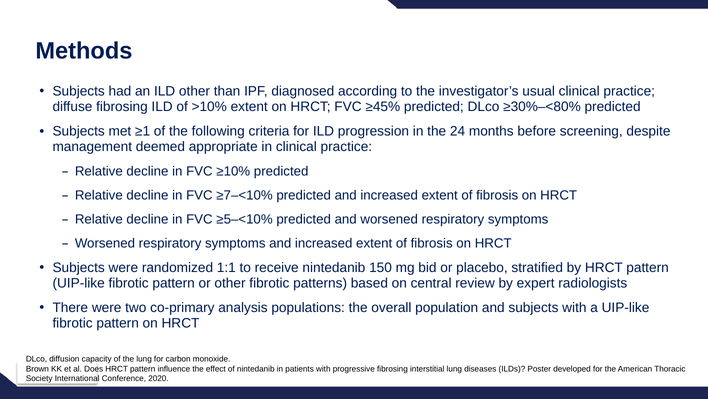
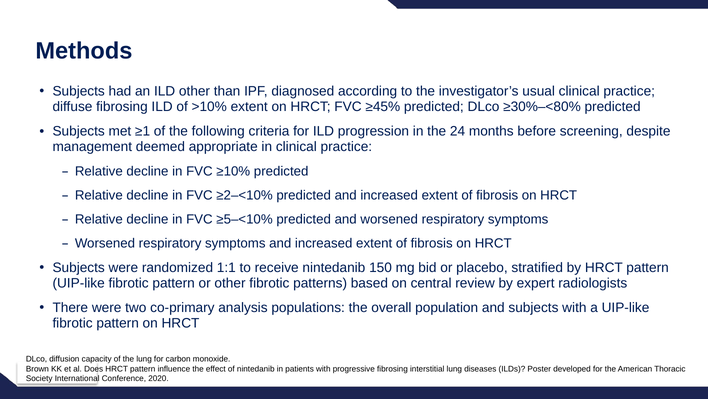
≥7–<10%: ≥7–<10% -> ≥2–<10% (245, 195)
